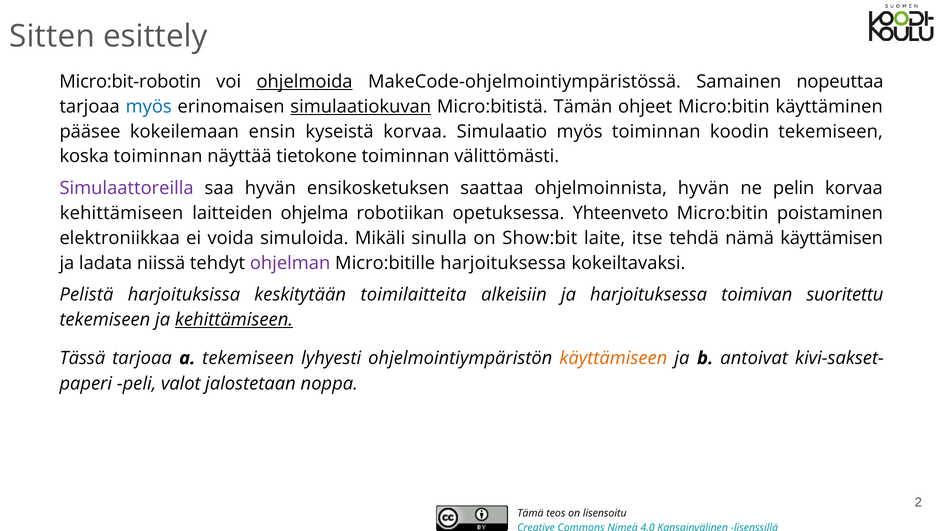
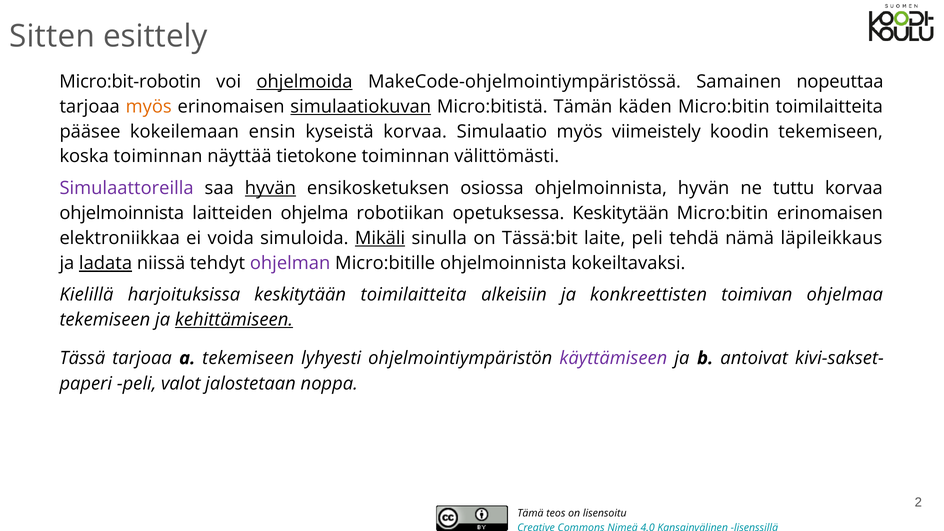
myös colour: blue -> orange (149, 107)
ohjeet: ohjeet -> käden (645, 107)
Micro:bitin käyttäminen: käyttäminen -> toimilaitteita (829, 107)
myös toiminnan: toiminnan -> viimeistely (656, 131)
hyvän underline: none -> present (270, 188)
saattaa: saattaa -> osiossa (492, 188)
pelin: pelin -> tuttu (794, 188)
kehittämiseen: kehittämiseen -> ohjelmoinnista (122, 213)
opetuksessa Yhteenveto: Yhteenveto -> Keskitytään (621, 213)
Micro:bitin poistaminen: poistaminen -> erinomaisen (830, 213)
Mikäli underline: none -> present (380, 238)
Show:bit: Show:bit -> Tässä:bit (540, 238)
laite itse: itse -> peli (647, 238)
käyttämisen: käyttämisen -> läpileikkaus (831, 238)
ladata underline: none -> present (106, 263)
Micro:bitille harjoituksessa: harjoituksessa -> ohjelmoinnista (503, 263)
Pelistä: Pelistä -> Kielillä (86, 295)
ja harjoituksessa: harjoituksessa -> konkreettisten (649, 295)
suoritettu: suoritettu -> ohjelmaa (845, 295)
käyttämiseen colour: orange -> purple (613, 358)
